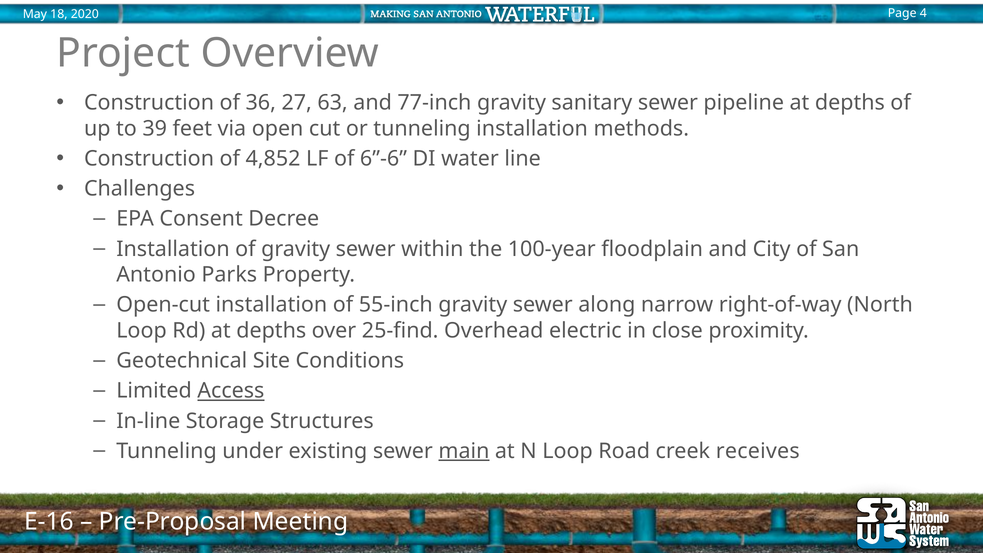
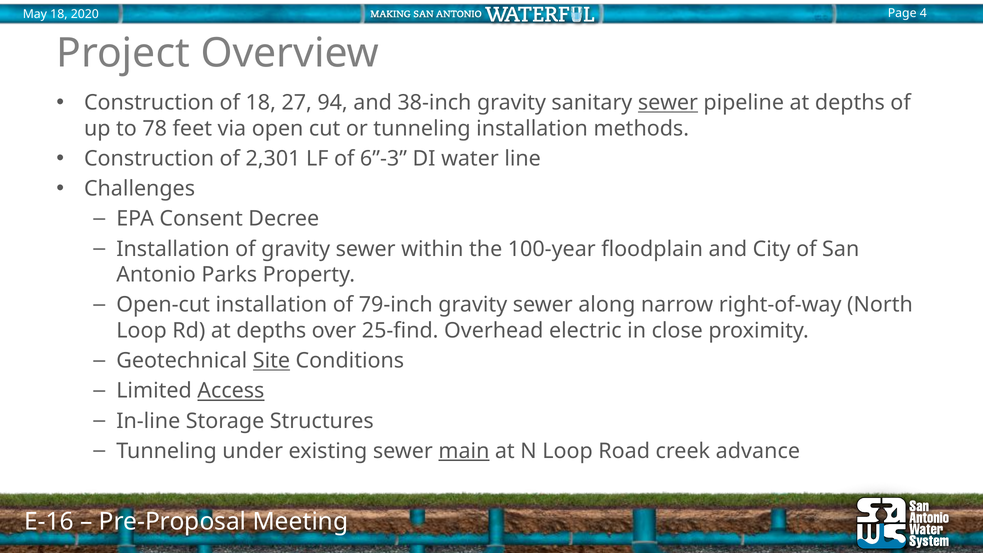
of 36: 36 -> 18 (261, 103)
63: 63 -> 94 (333, 103)
77-inch: 77-inch -> 38-inch (434, 103)
sewer underline: none -> present (668, 103)
39: 39 -> 78 (155, 129)
4,852: 4,852 -> 2,301 (273, 159)
6”-6: 6”-6 -> 6”-3 (383, 159)
55-inch: 55-inch -> 79-inch (396, 305)
Site underline: none -> present (271, 361)
receives: receives -> advance (758, 451)
